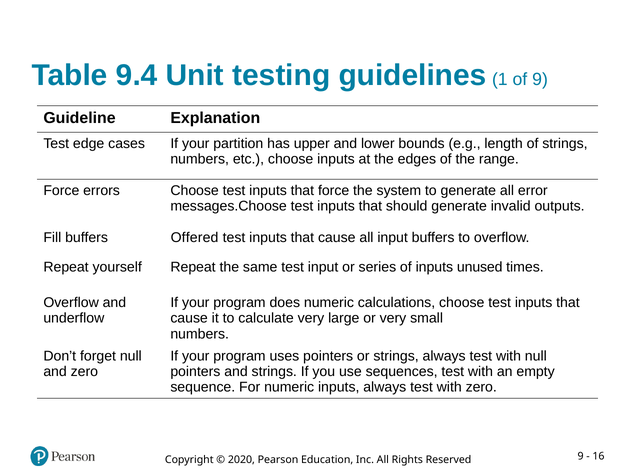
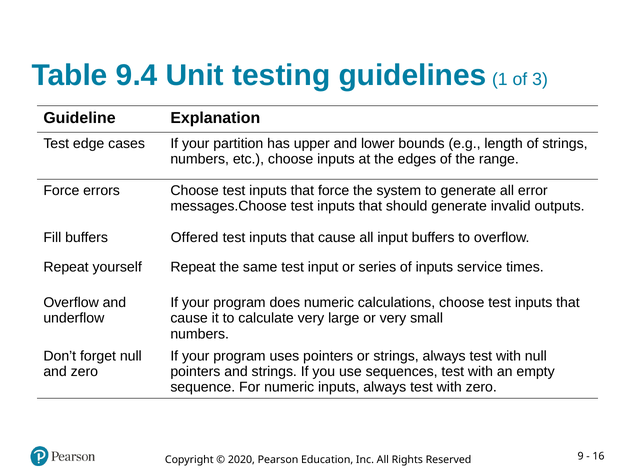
of 9: 9 -> 3 (540, 79)
unused: unused -> service (480, 267)
